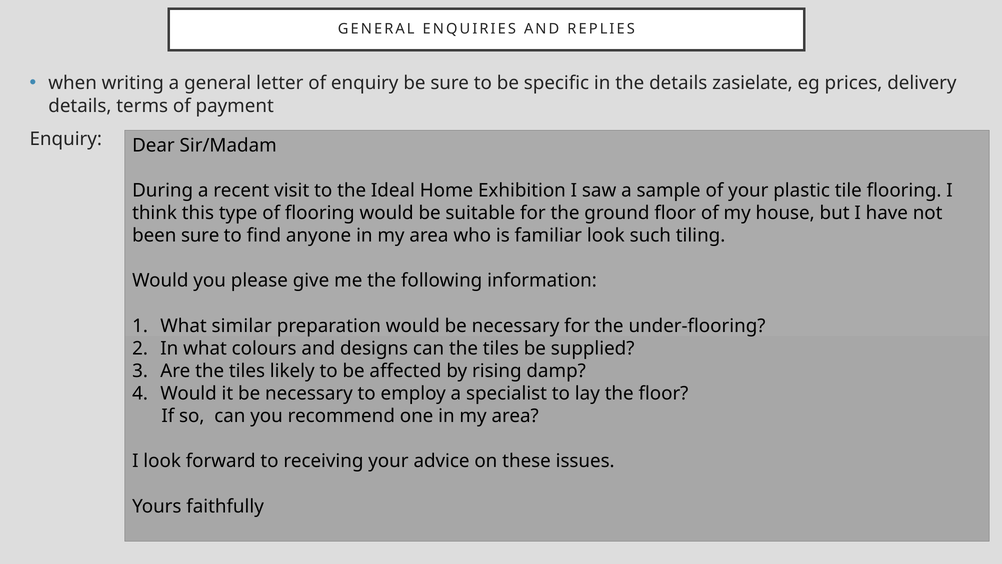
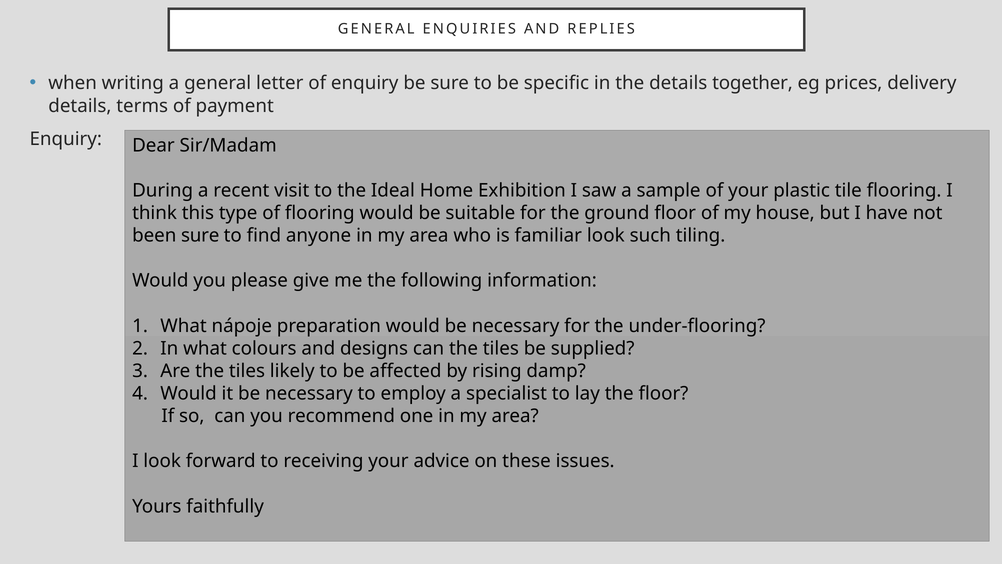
zasielate: zasielate -> together (753, 83)
similar: similar -> nápoje (242, 326)
